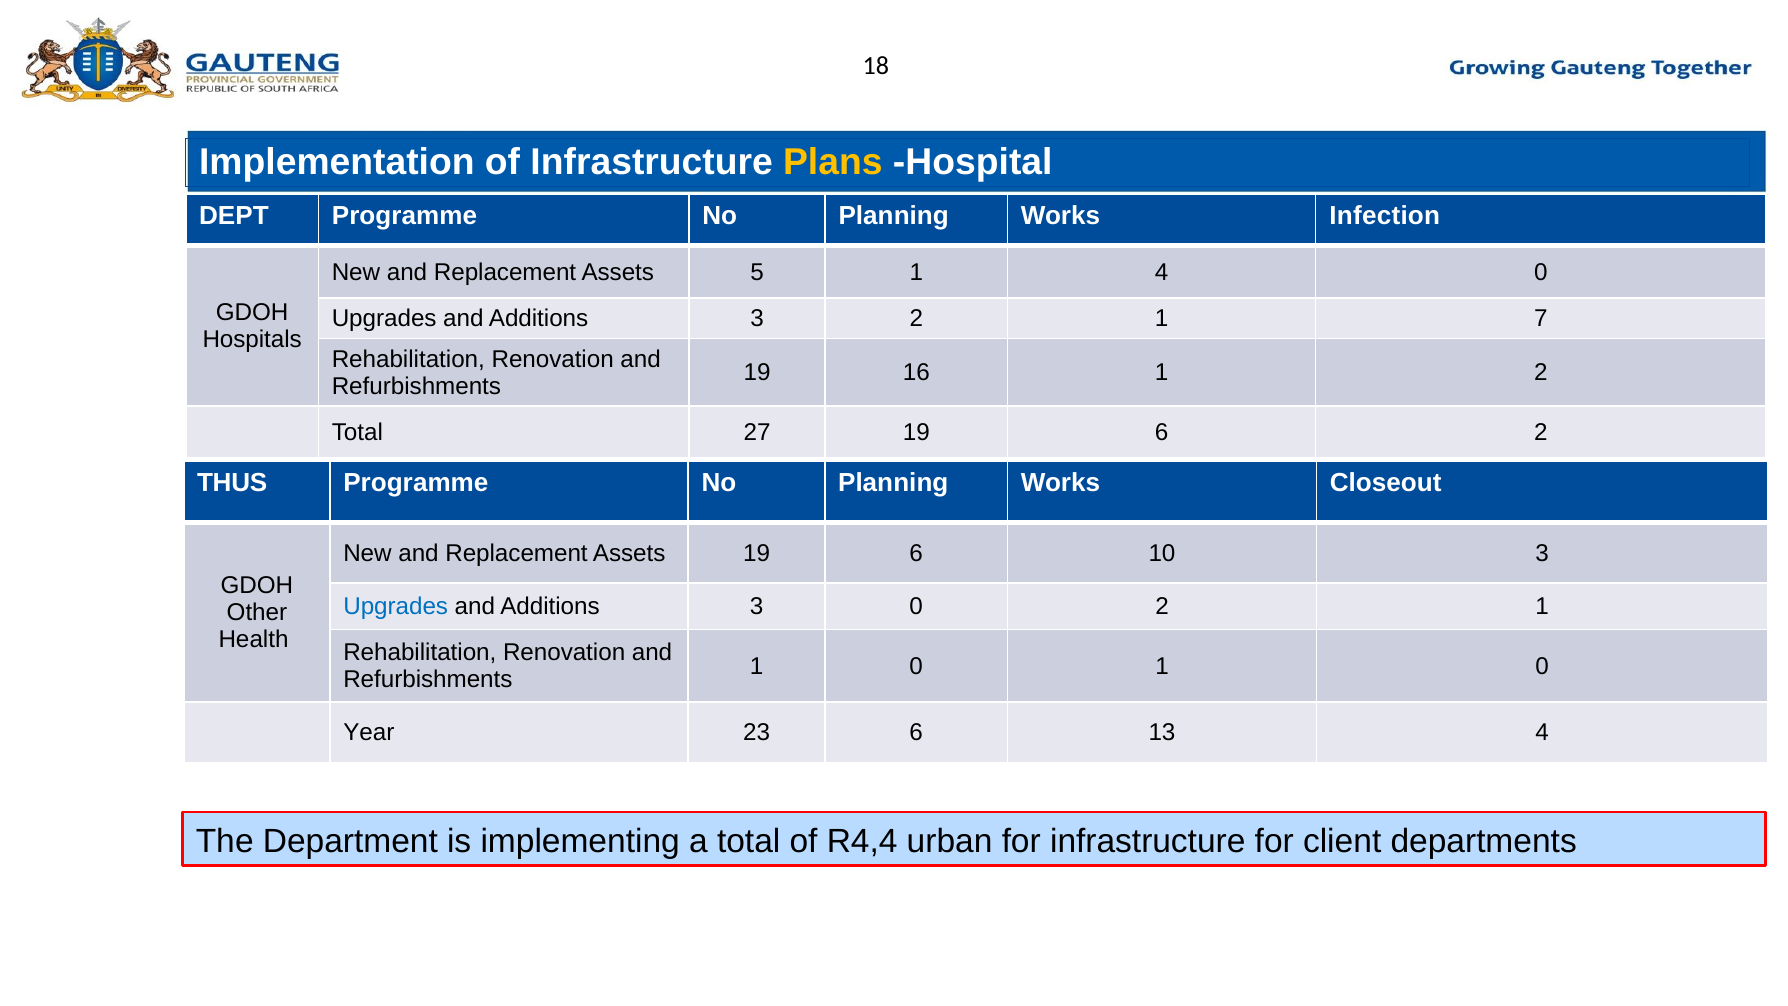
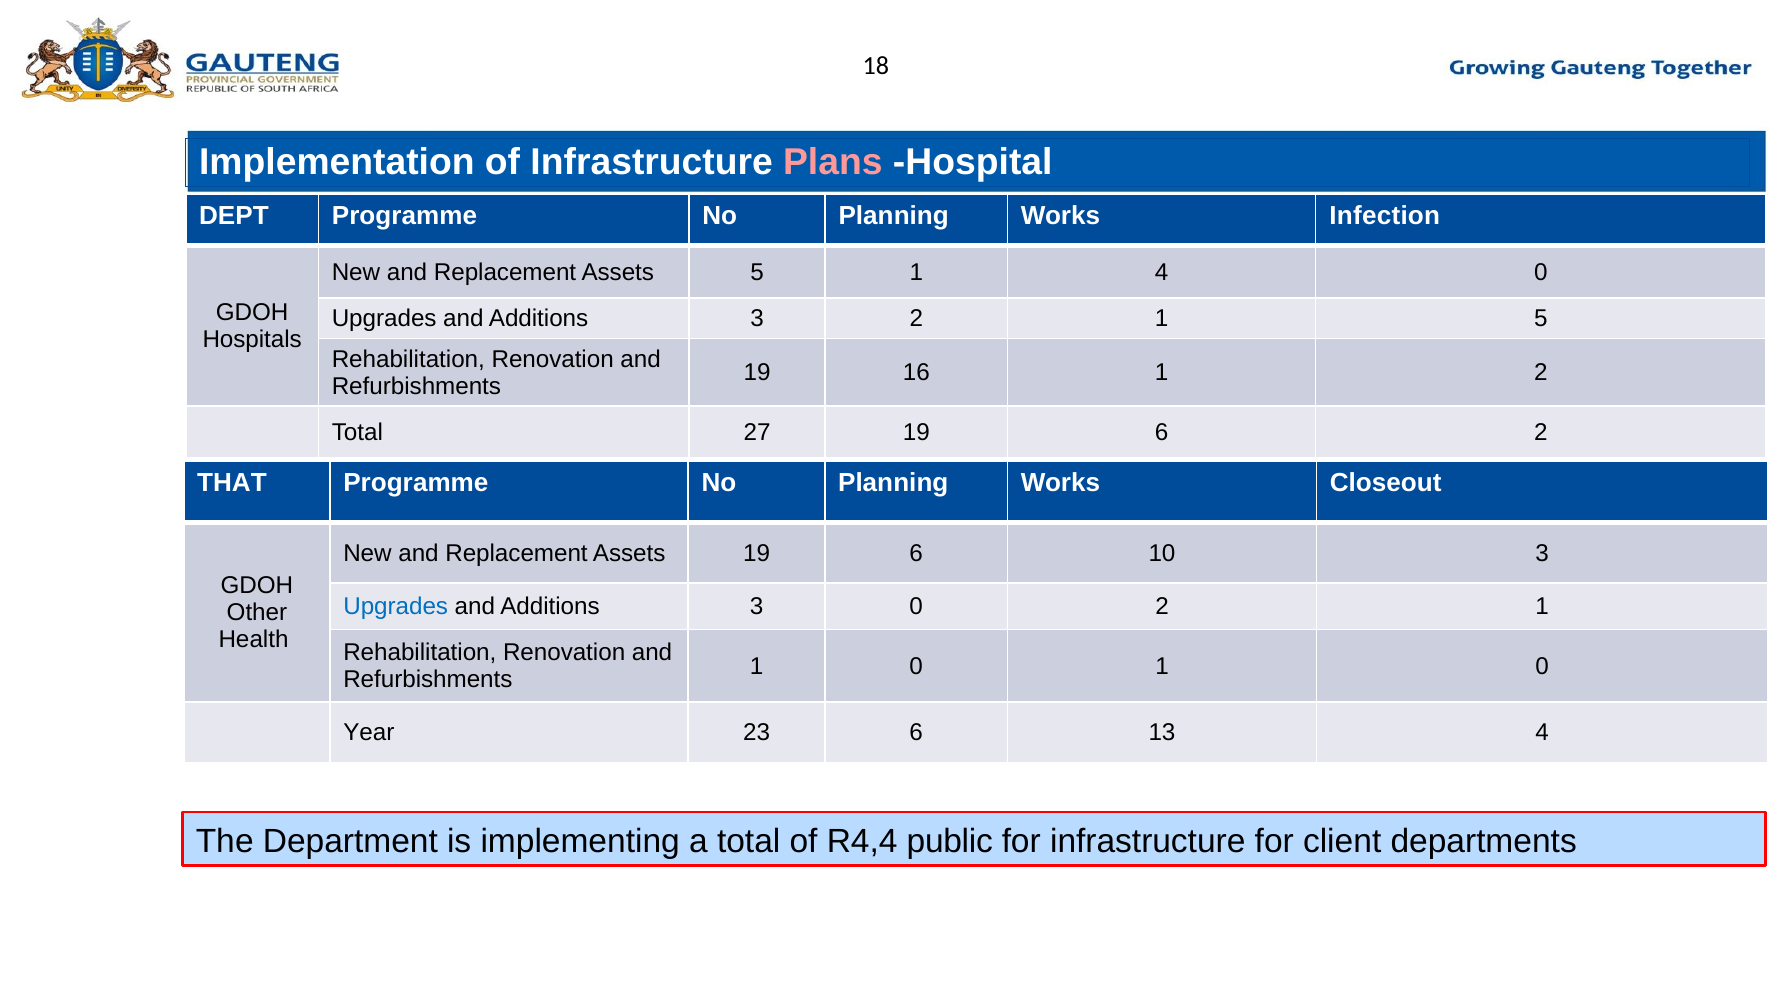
Plans colour: yellow -> pink (833, 162)
1 7: 7 -> 5 (1541, 318)
THUS: THUS -> THAT (232, 483)
urban: urban -> public (950, 841)
